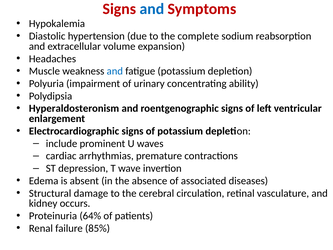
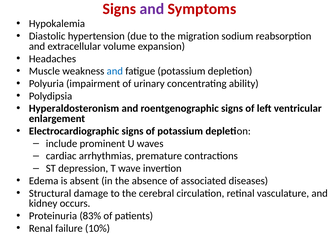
and colour: blue -> purple (152, 9)
complete: complete -> migration (198, 36)
64%: 64% -> 83% (90, 216)
85%: 85% -> 10% (98, 228)
